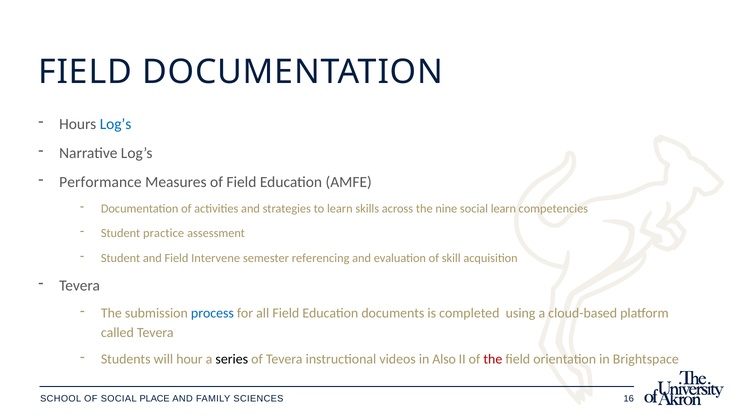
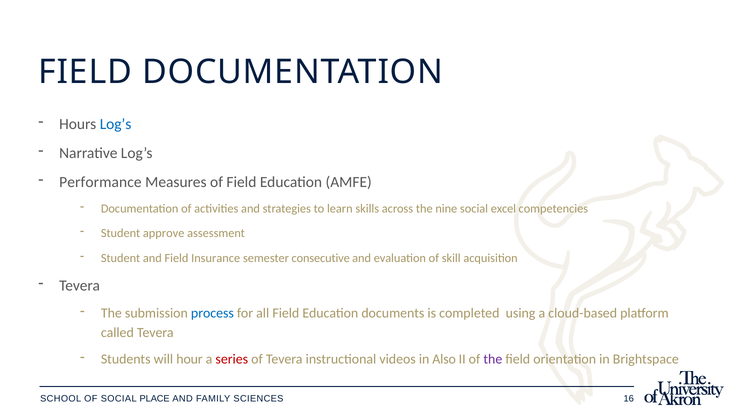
social learn: learn -> excel (503, 209)
practice: practice -> approve (164, 233)
Intervene: Intervene -> Insurance (216, 258)
referencing: referencing -> consecutive (321, 258)
series colour: black -> red (232, 359)
the colour: red -> purple (493, 359)
